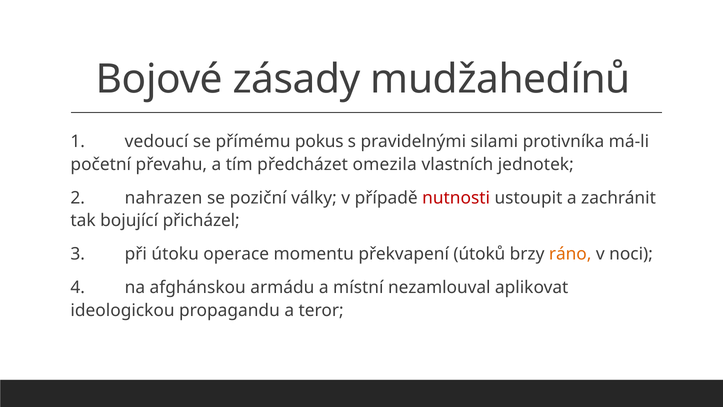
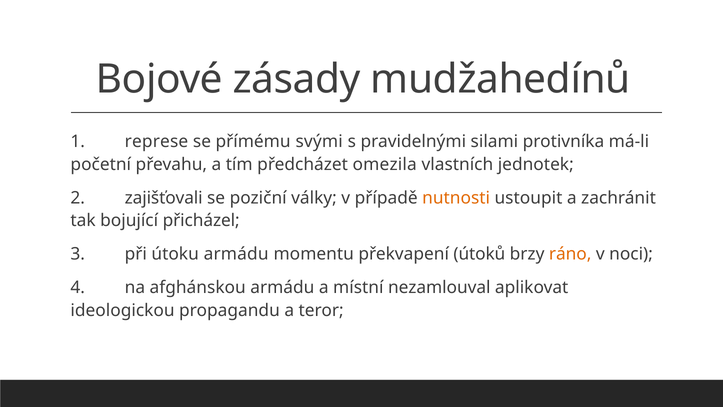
vedoucí: vedoucí -> represe (156, 141)
pokus: pokus -> svými (319, 141)
nahrazen: nahrazen -> zajišťovali (164, 198)
nutnosti colour: red -> orange (456, 198)
útoku operace: operace -> armádu (236, 254)
